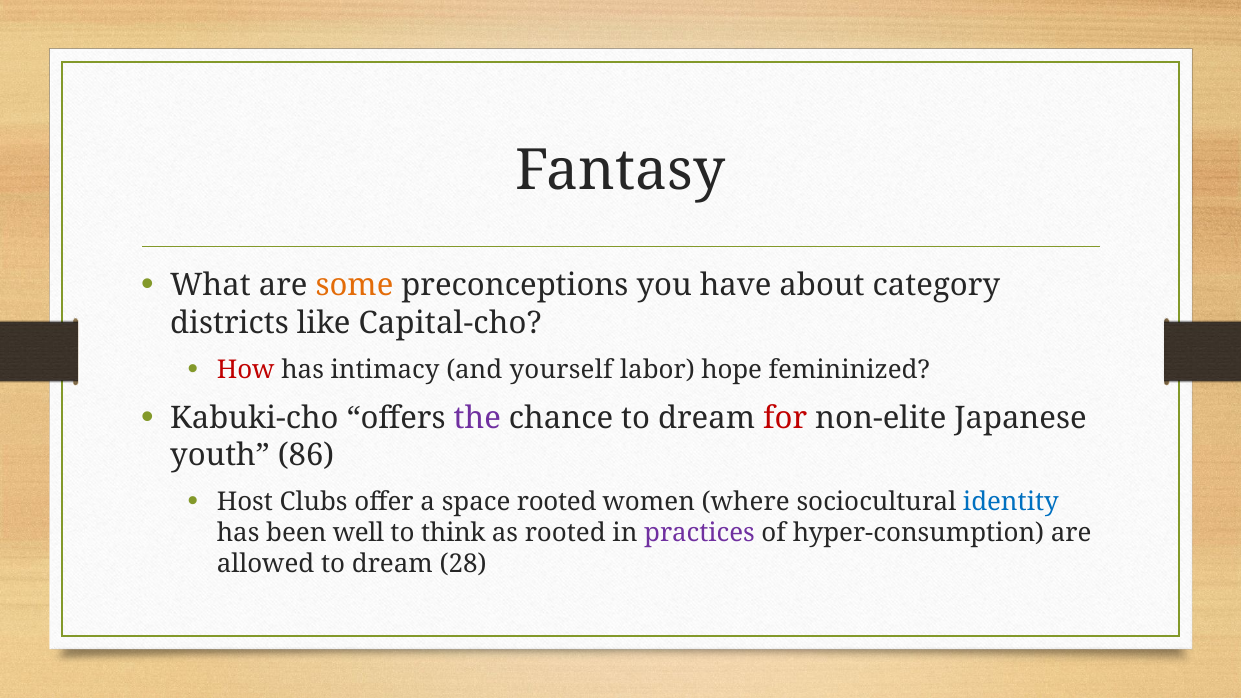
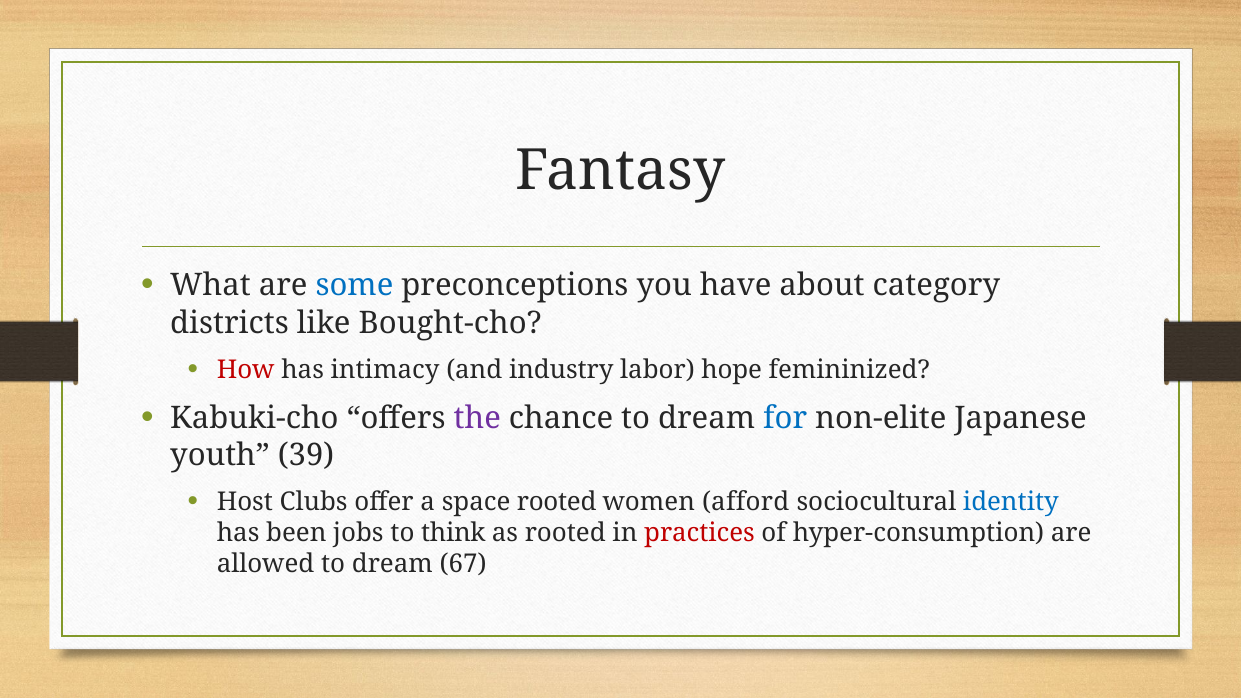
some colour: orange -> blue (354, 286)
Capital-cho: Capital-cho -> Bought-cho (450, 323)
yourself: yourself -> industry (561, 370)
for colour: red -> blue (785, 418)
86: 86 -> 39 (306, 455)
where: where -> afford (746, 502)
well: well -> jobs (358, 533)
practices colour: purple -> red (700, 533)
28: 28 -> 67 (463, 564)
